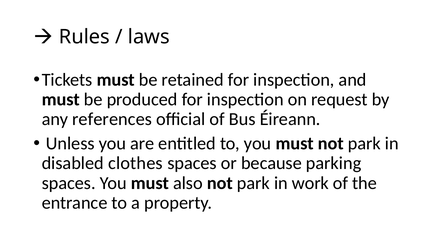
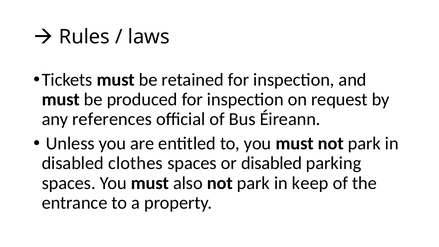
or because: because -> disabled (272, 163)
work: work -> keep (310, 183)
